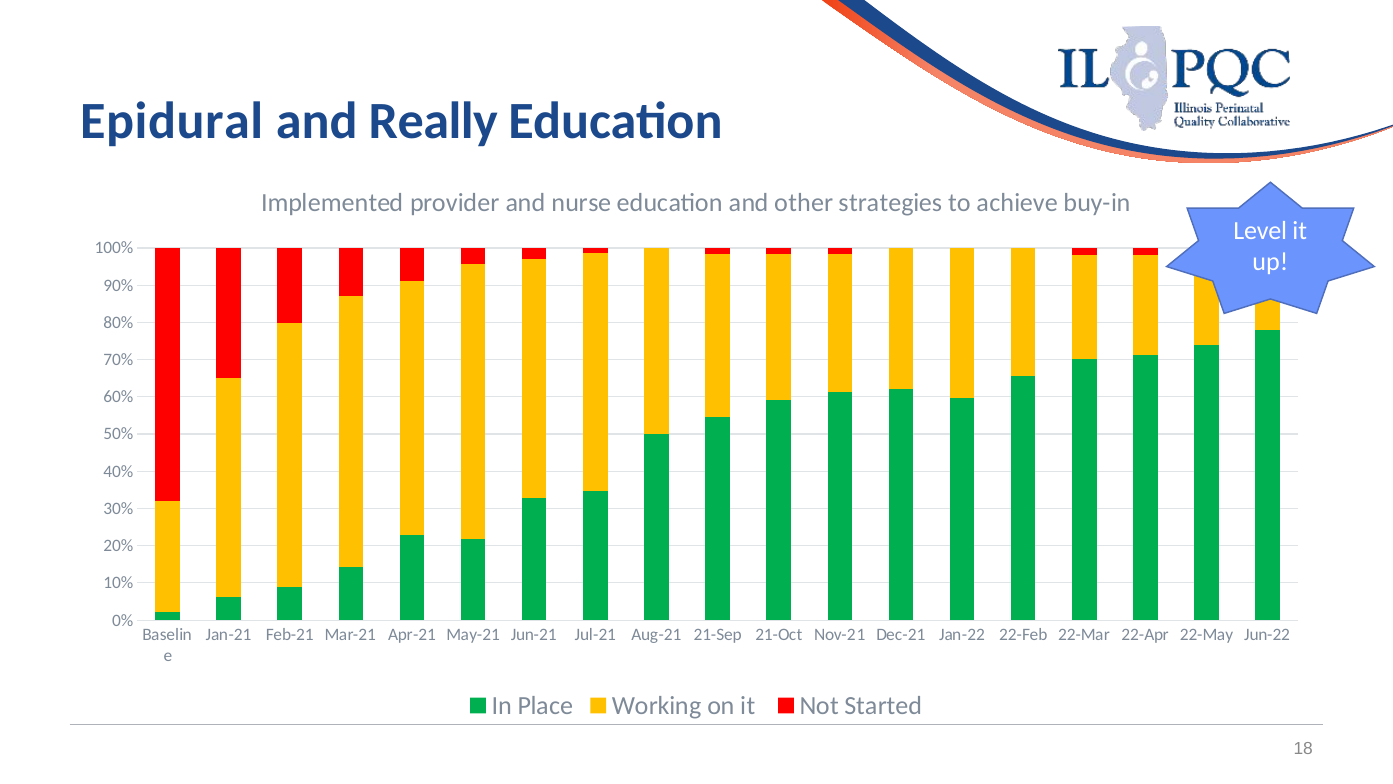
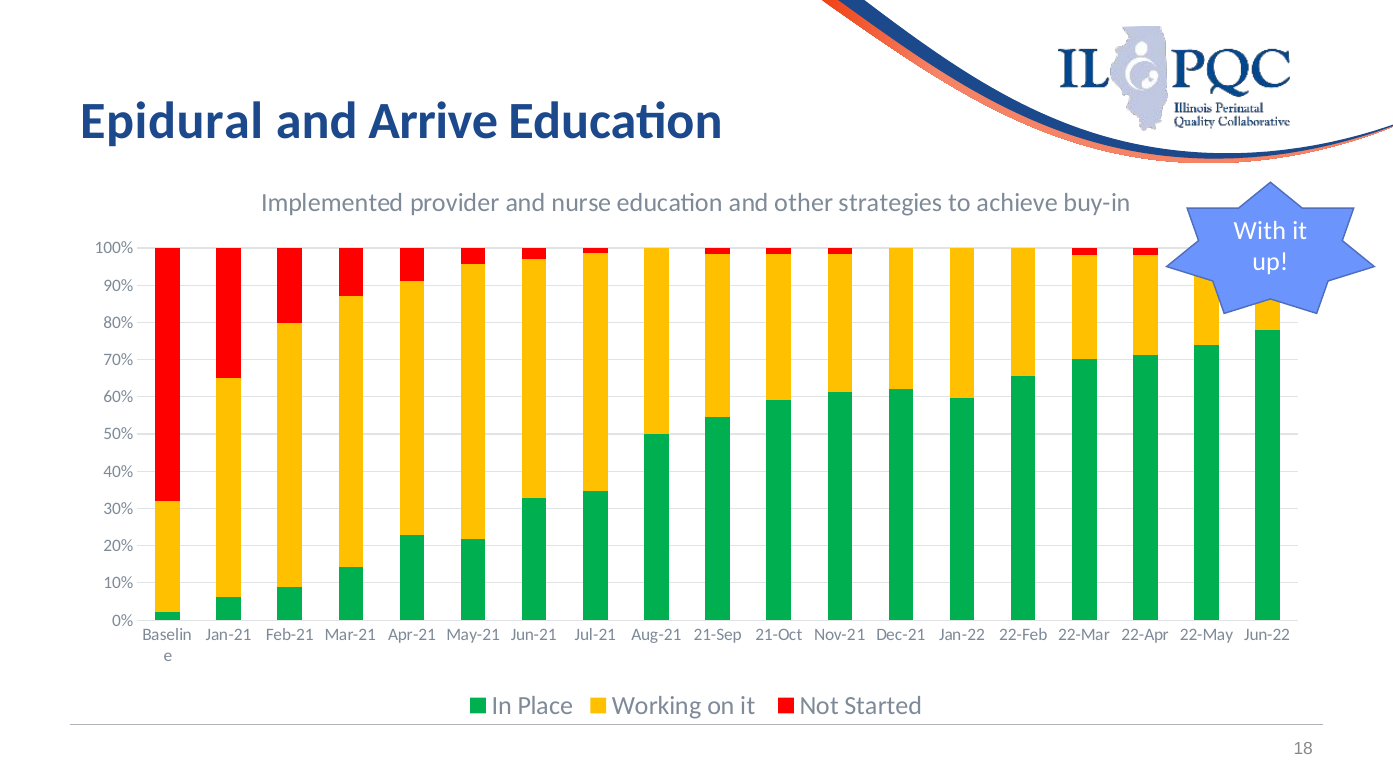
Really: Really -> Arrive (433, 121)
Level: Level -> With (1260, 231)
